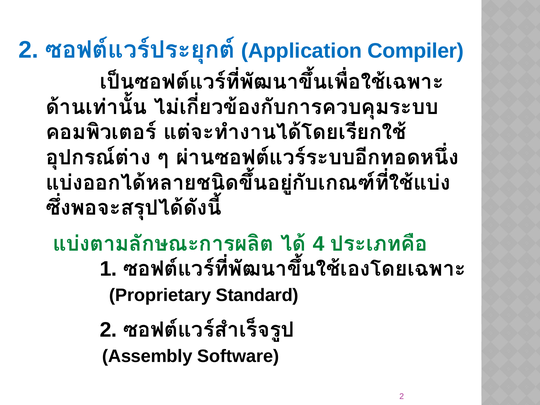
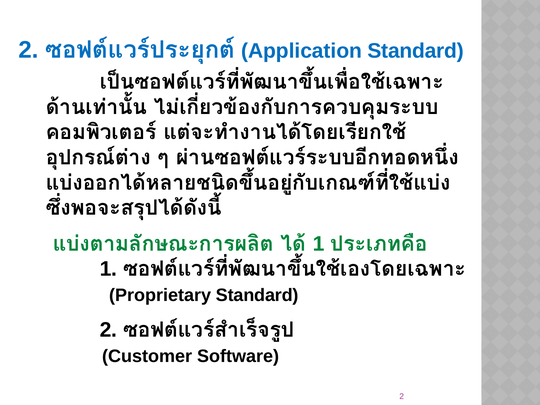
Application Compiler: Compiler -> Standard (416, 51)
4: 4 -> 1 (319, 244)
Assembly: Assembly -> Customer (147, 356)
